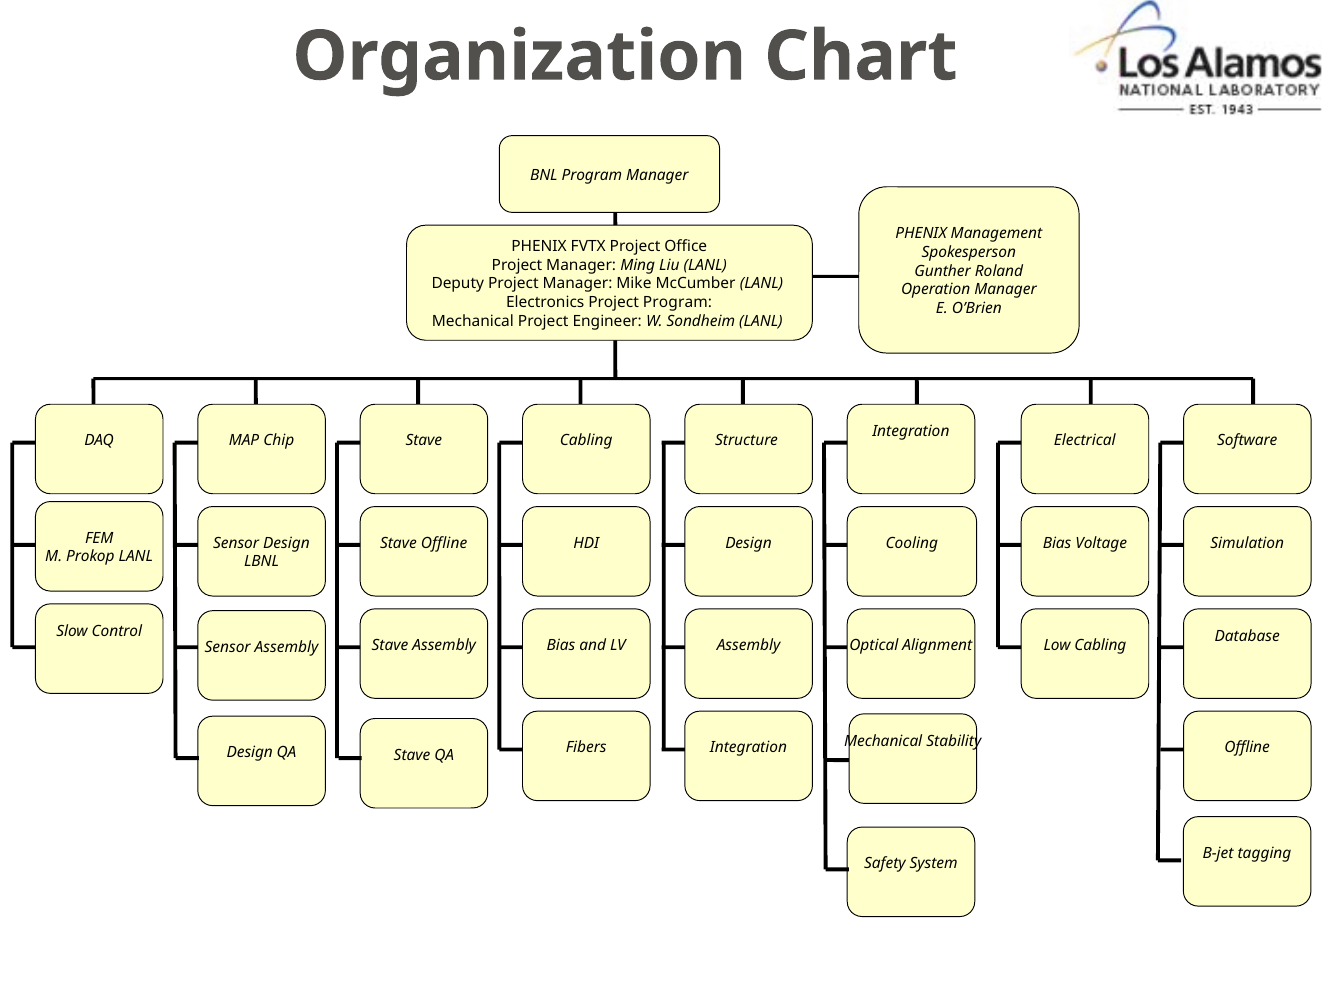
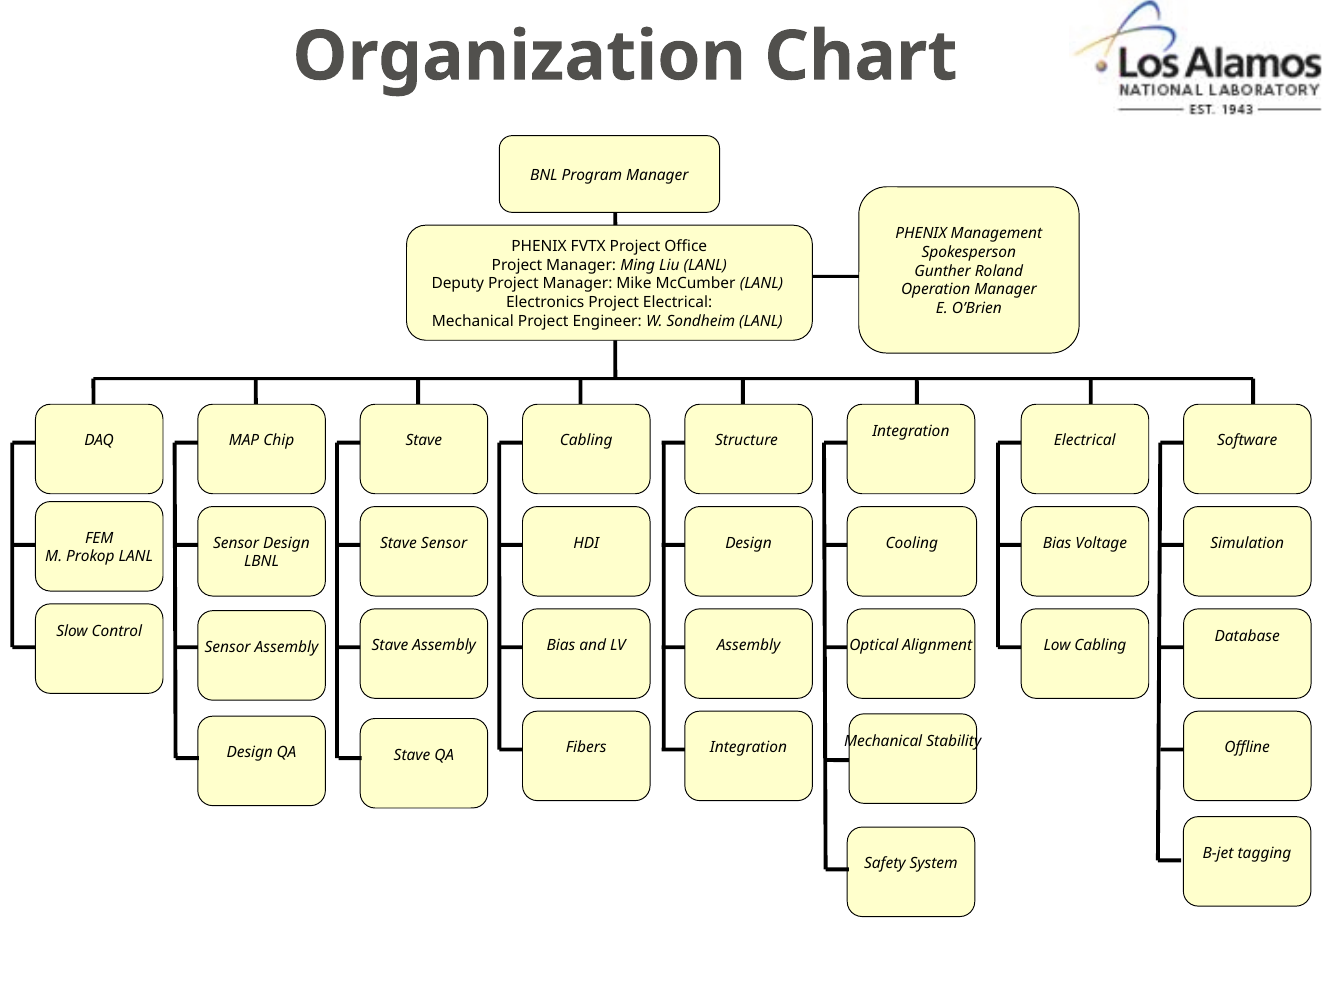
Project Program: Program -> Electrical (678, 302)
Stave Offline: Offline -> Sensor (444, 543)
